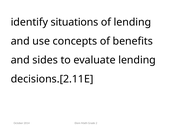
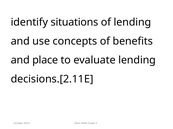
sides: sides -> place (45, 60)
